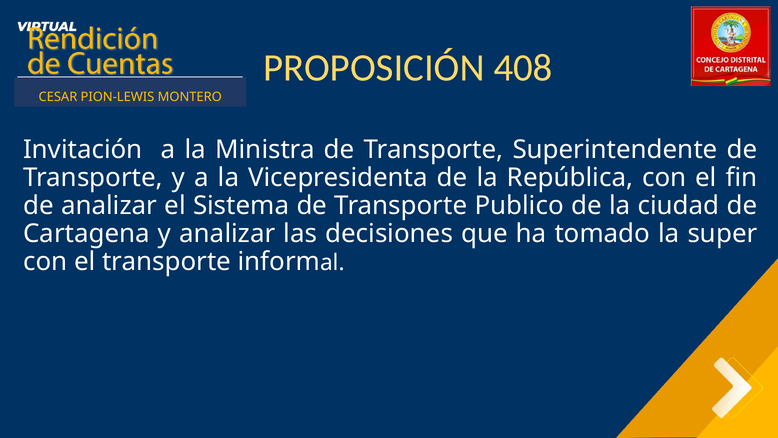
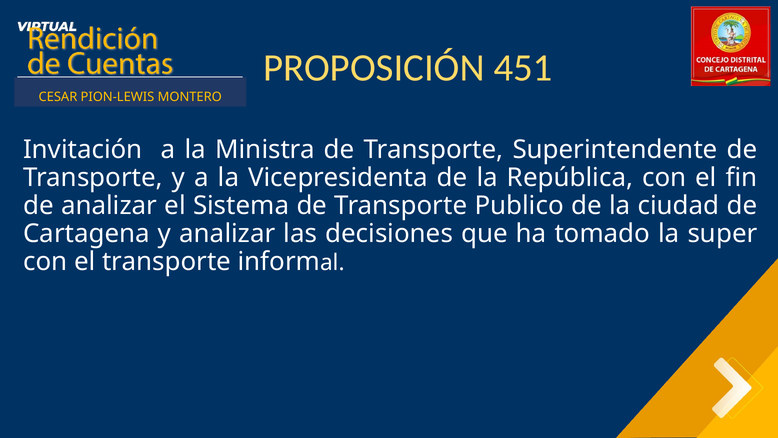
408: 408 -> 451 (523, 68)
